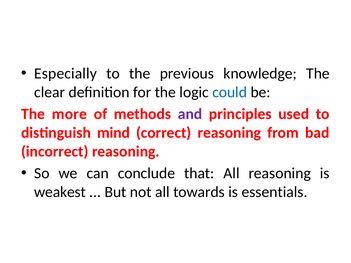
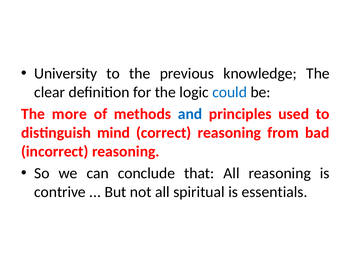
Especially: Especially -> University (66, 74)
and colour: purple -> blue (190, 114)
weakest: weakest -> contrive (60, 192)
towards: towards -> spiritual (199, 192)
